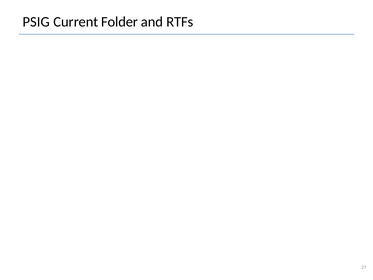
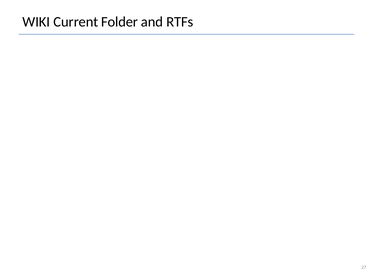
PSIG: PSIG -> WIKI (36, 22)
